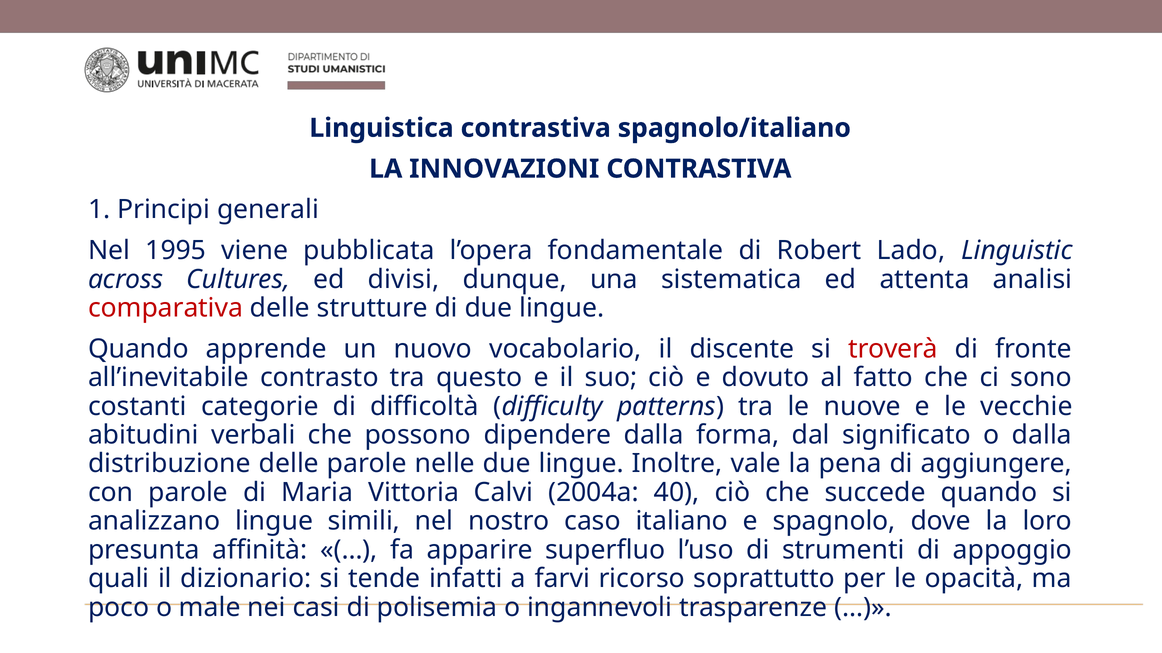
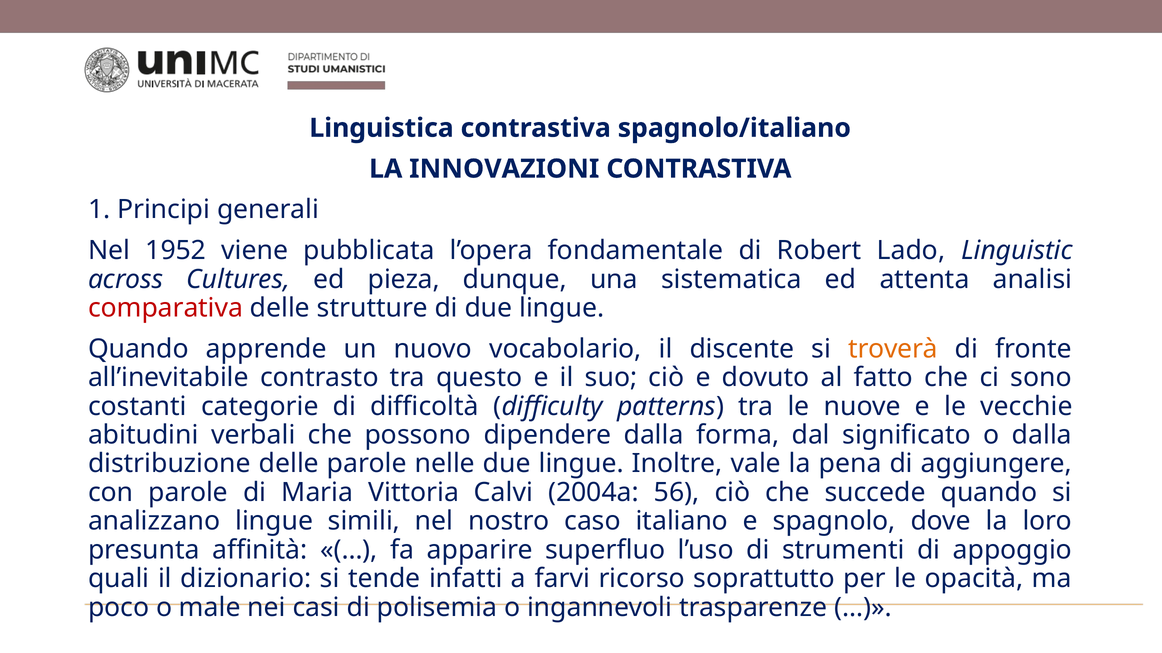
1995: 1995 -> 1952 (176, 251)
divisi: divisi -> pieza (404, 279)
troverà colour: red -> orange (893, 349)
40: 40 -> 56 (677, 493)
